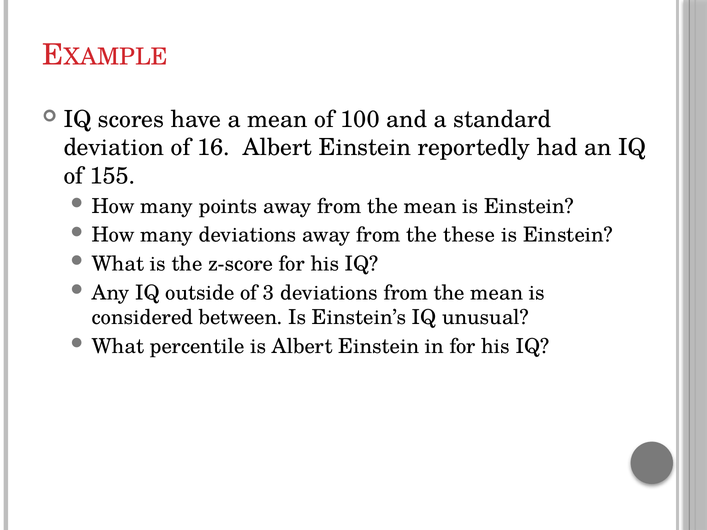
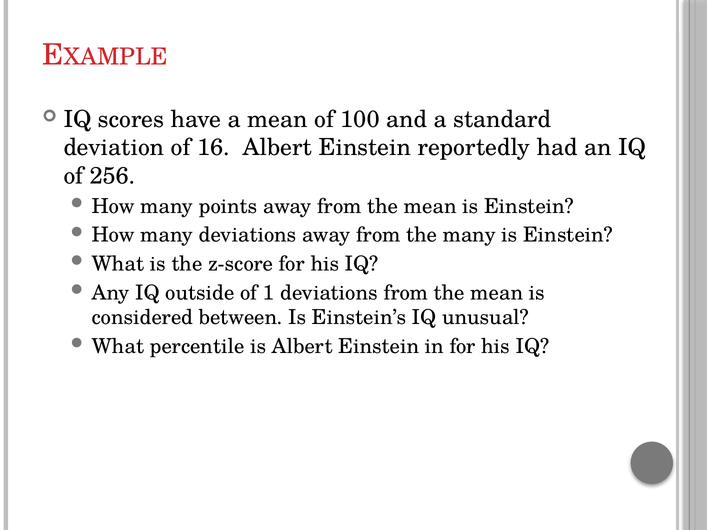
155: 155 -> 256 (113, 176)
the these: these -> many (469, 235)
3: 3 -> 1 (269, 293)
